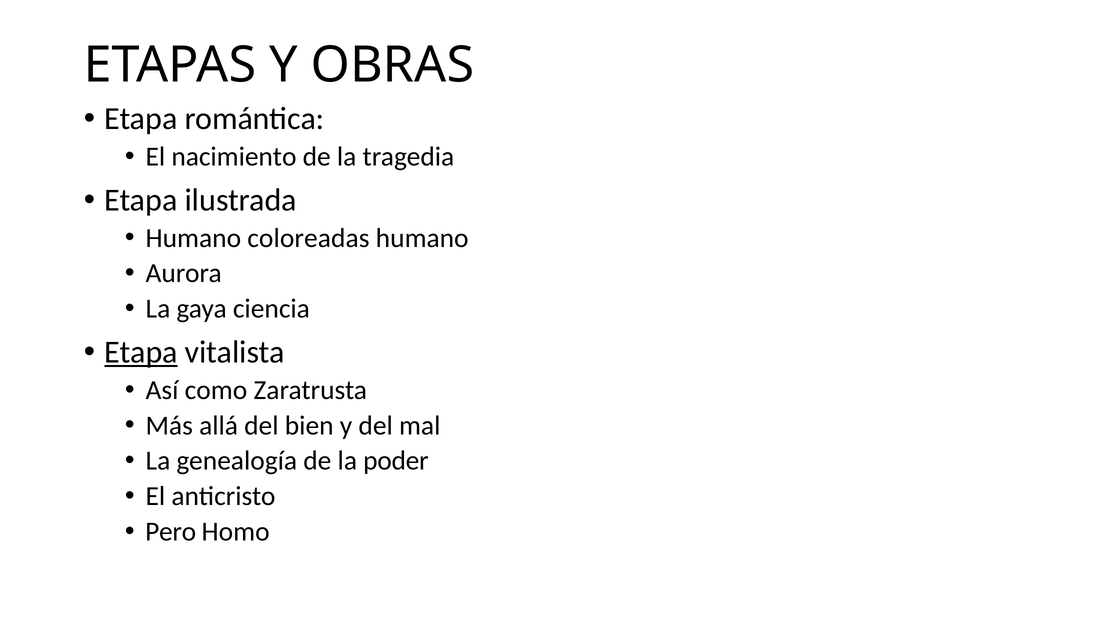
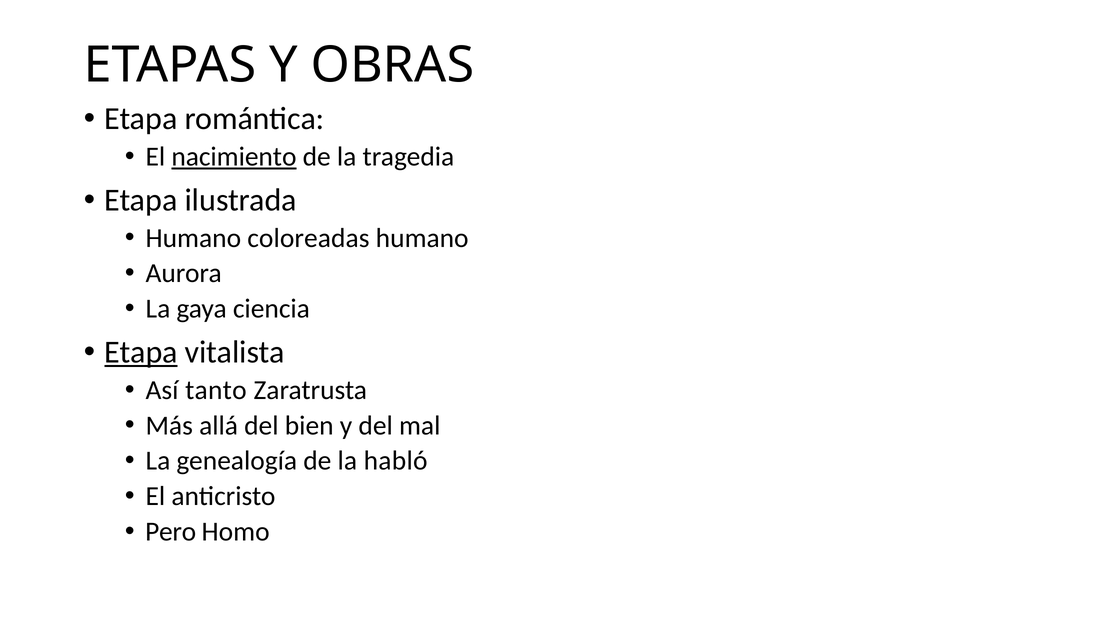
nacimiento underline: none -> present (234, 157)
como: como -> tanto (216, 390)
poder: poder -> habló (396, 461)
